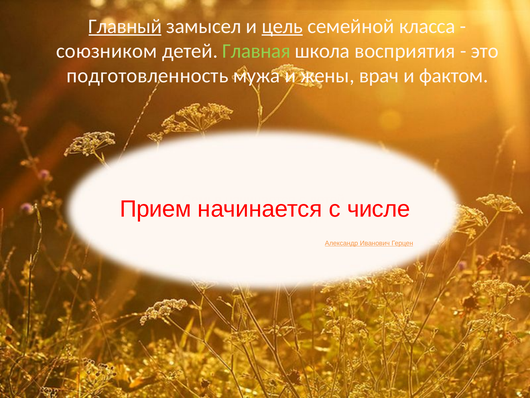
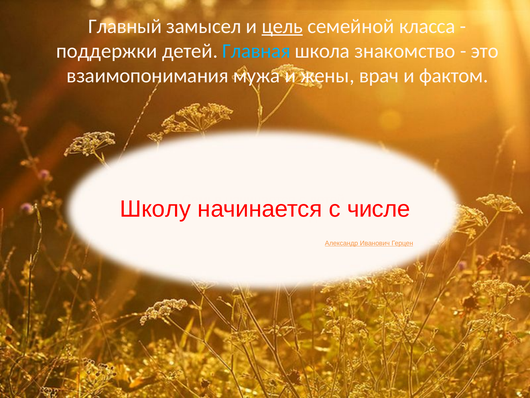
Главный underline: present -> none (125, 26)
союзником: союзником -> поддержки (107, 51)
Главная colour: light green -> light blue (256, 51)
восприятия: восприятия -> знакомство (405, 51)
подготовленность: подготовленность -> взаимопонимания (148, 76)
Прием: Прием -> Школу (155, 209)
